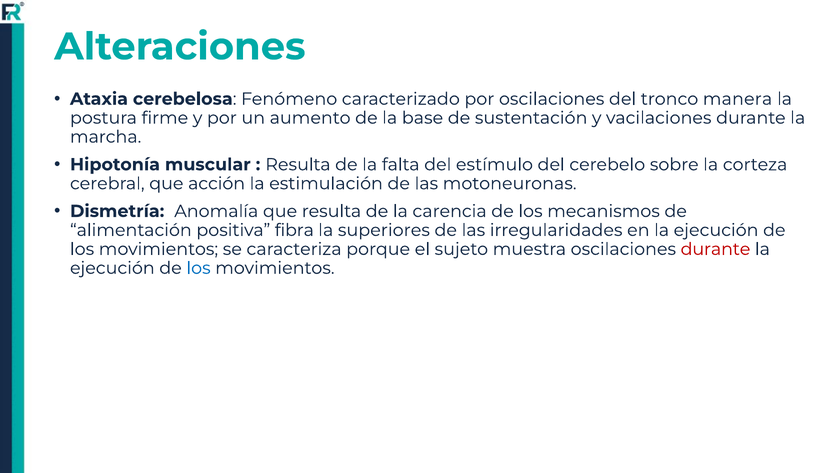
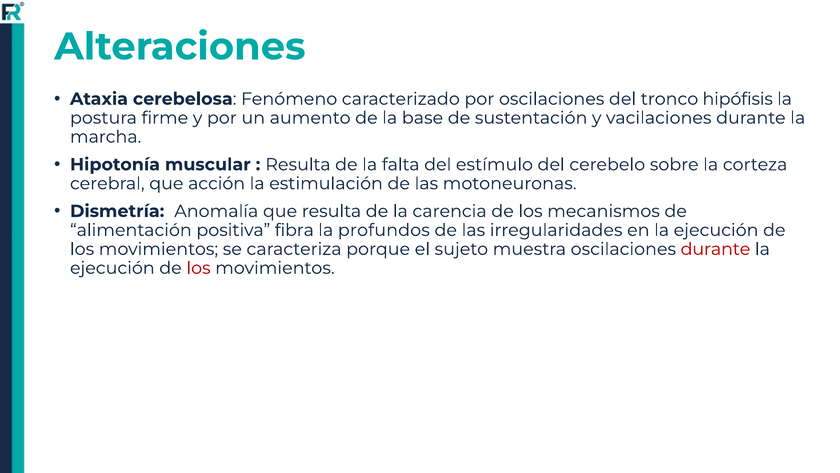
manera: manera -> hipófisis (738, 99)
superiores: superiores -> profundos (384, 230)
los colour: blue -> red (199, 268)
